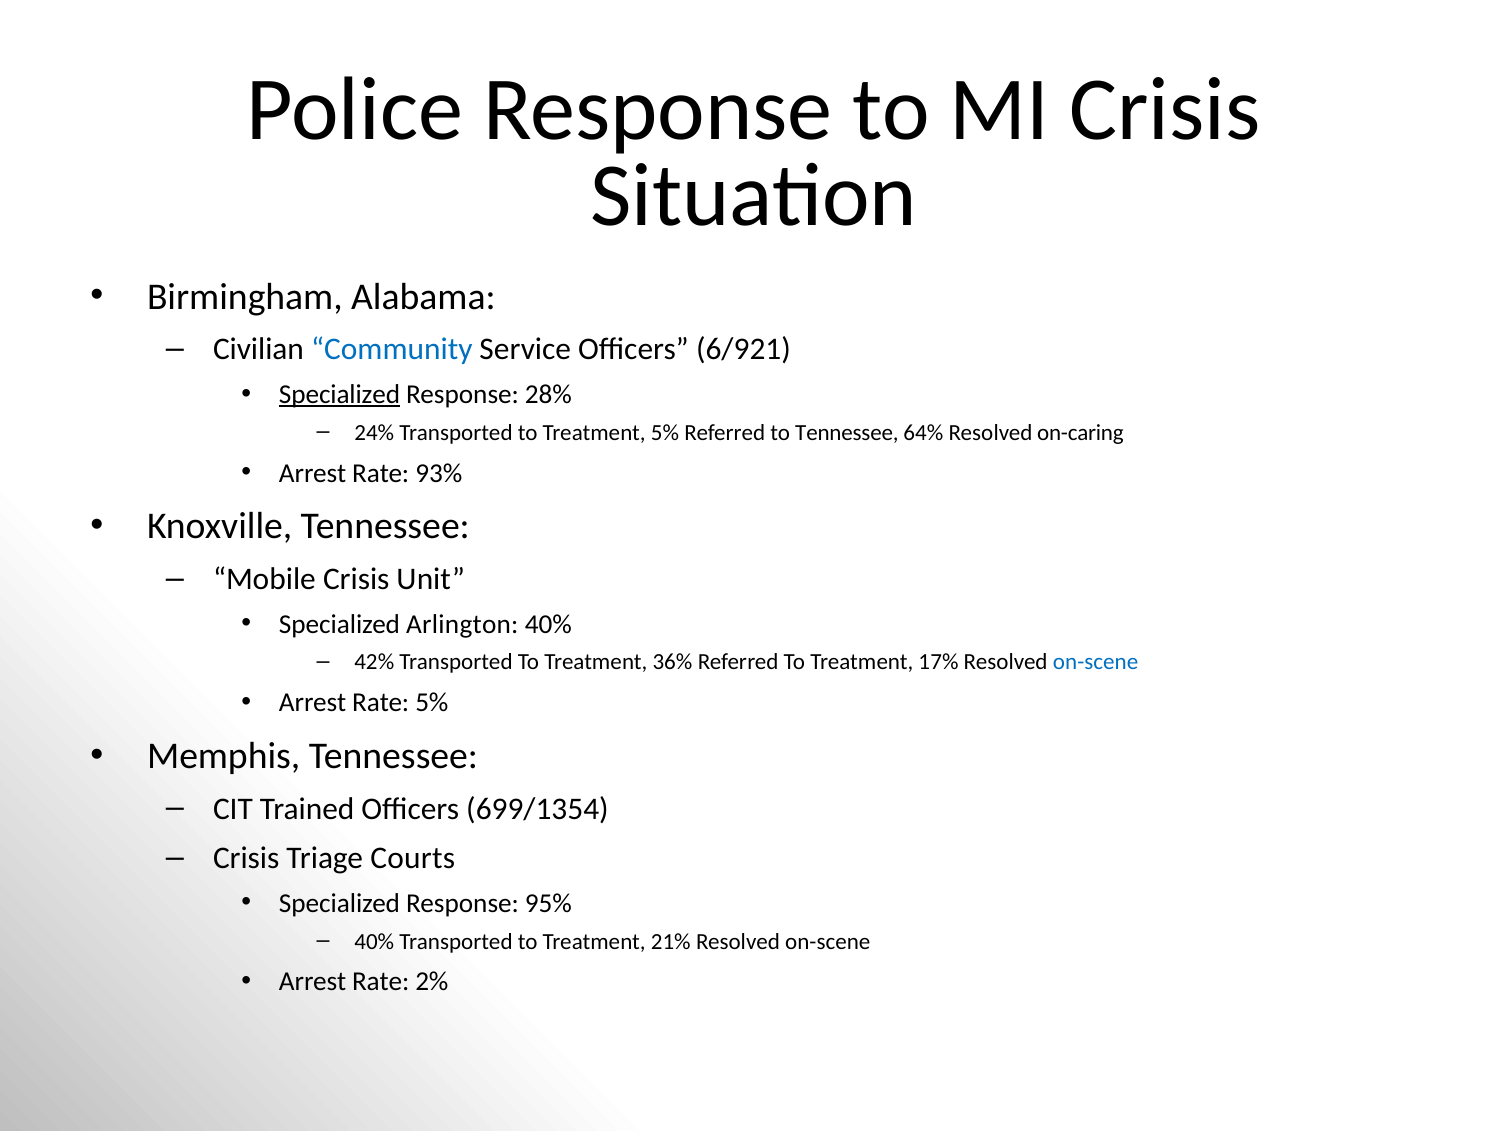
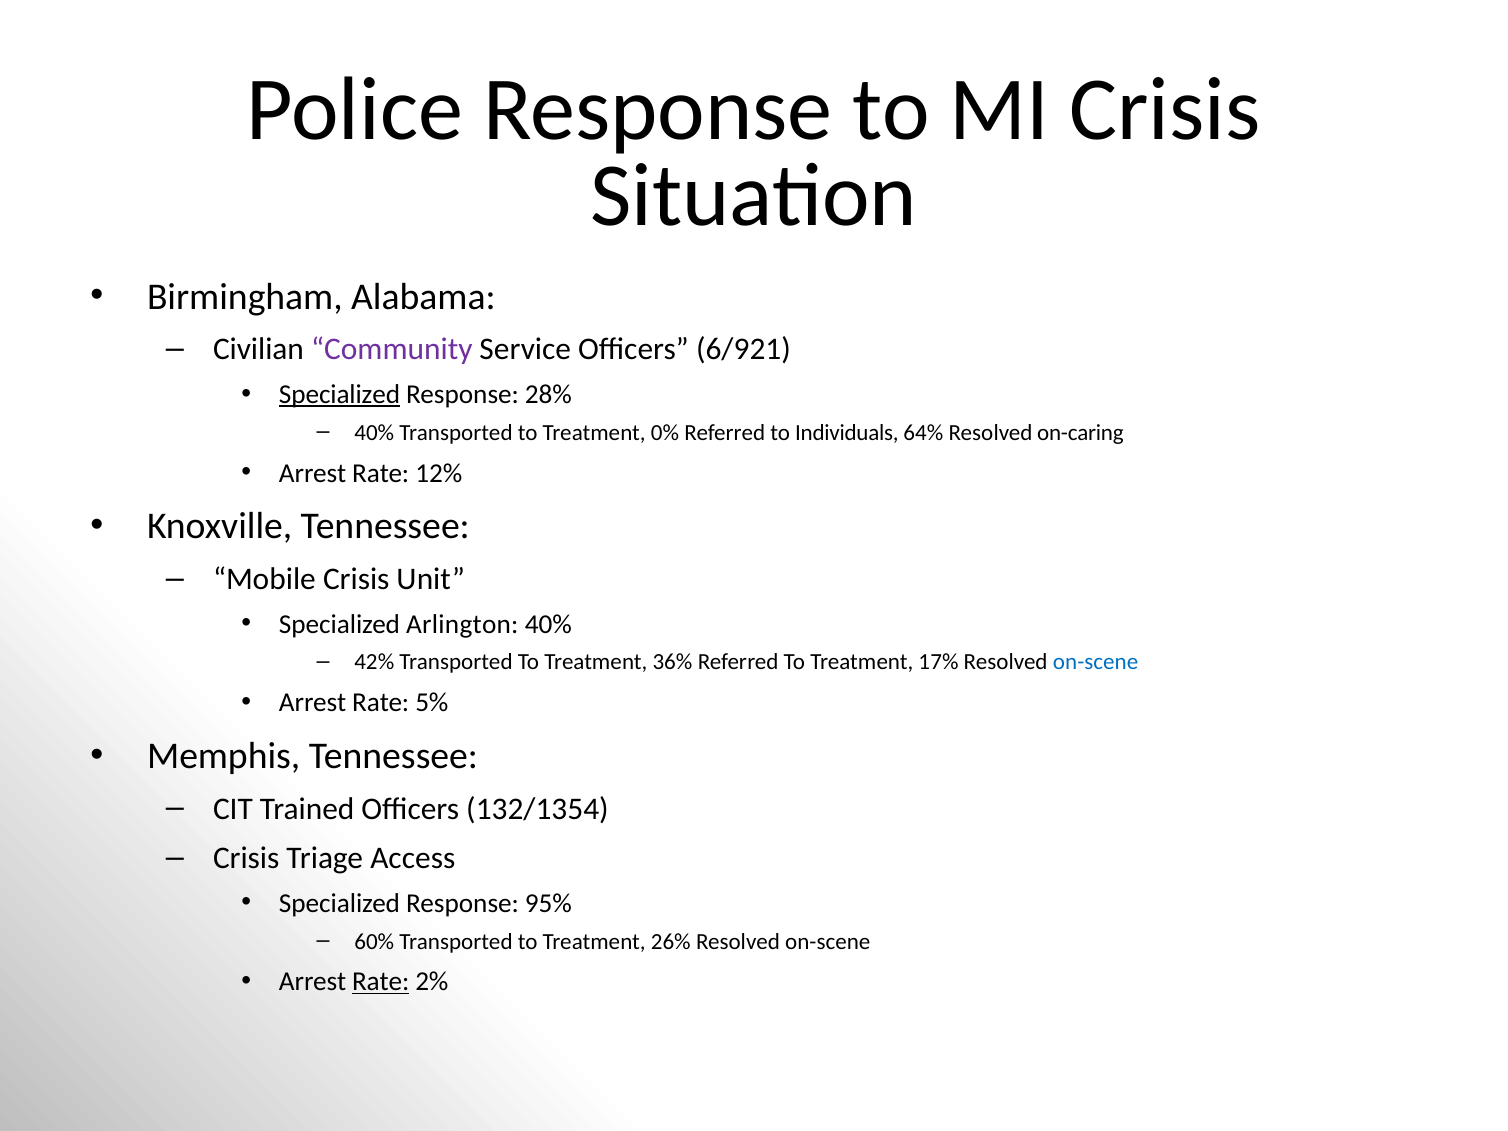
Community colour: blue -> purple (392, 349)
24%: 24% -> 40% (374, 433)
Treatment 5%: 5% -> 0% (665, 433)
to Tennessee: Tennessee -> Individuals (847, 433)
93%: 93% -> 12% (439, 473)
699/1354: 699/1354 -> 132/1354 (537, 809)
Courts: Courts -> Access (413, 858)
40%: 40% -> 60% (374, 941)
21%: 21% -> 26% (671, 941)
Rate underline: none -> present (381, 982)
